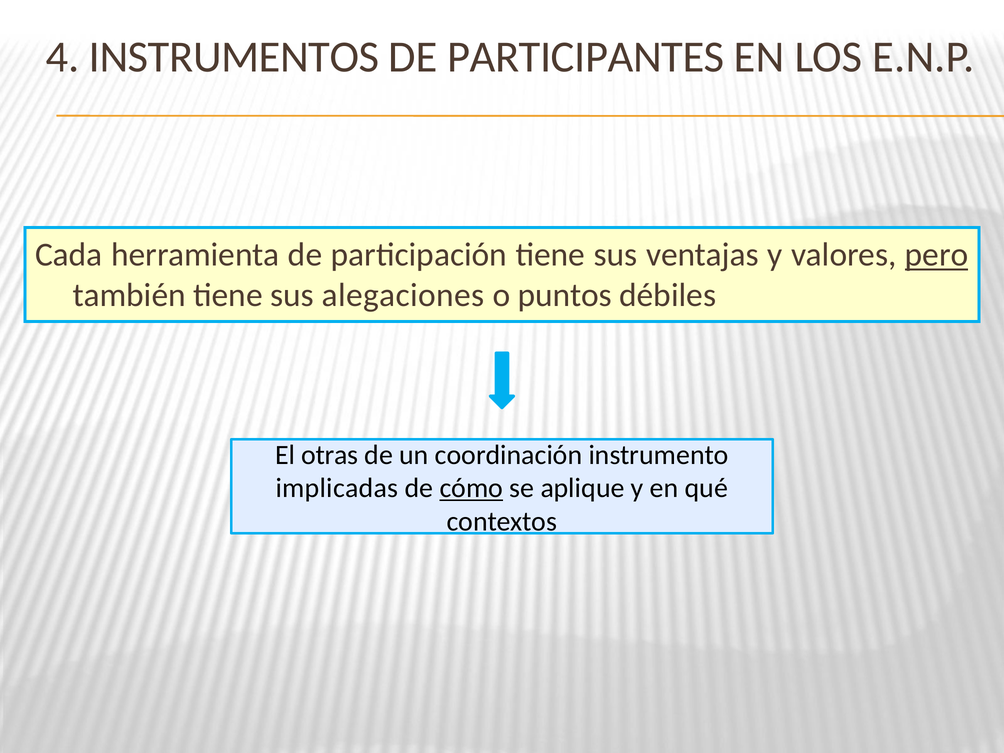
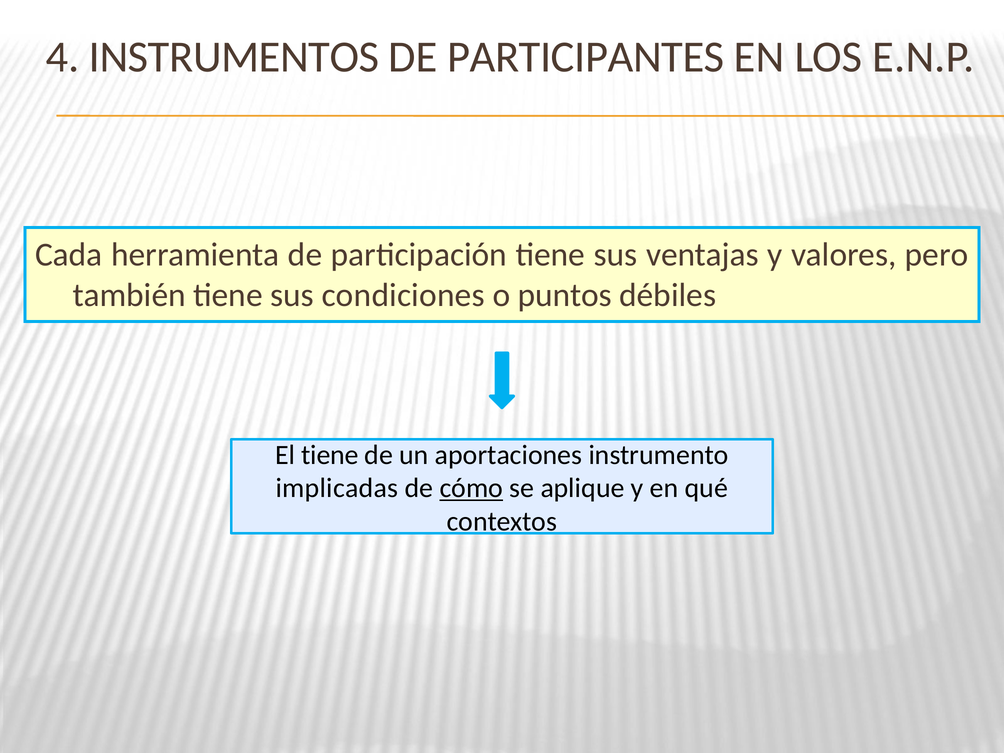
pero underline: present -> none (937, 255)
alegaciones: alegaciones -> condiciones (403, 295)
El otras: otras -> tiene (330, 455)
coordinación: coordinación -> aportaciones (509, 455)
